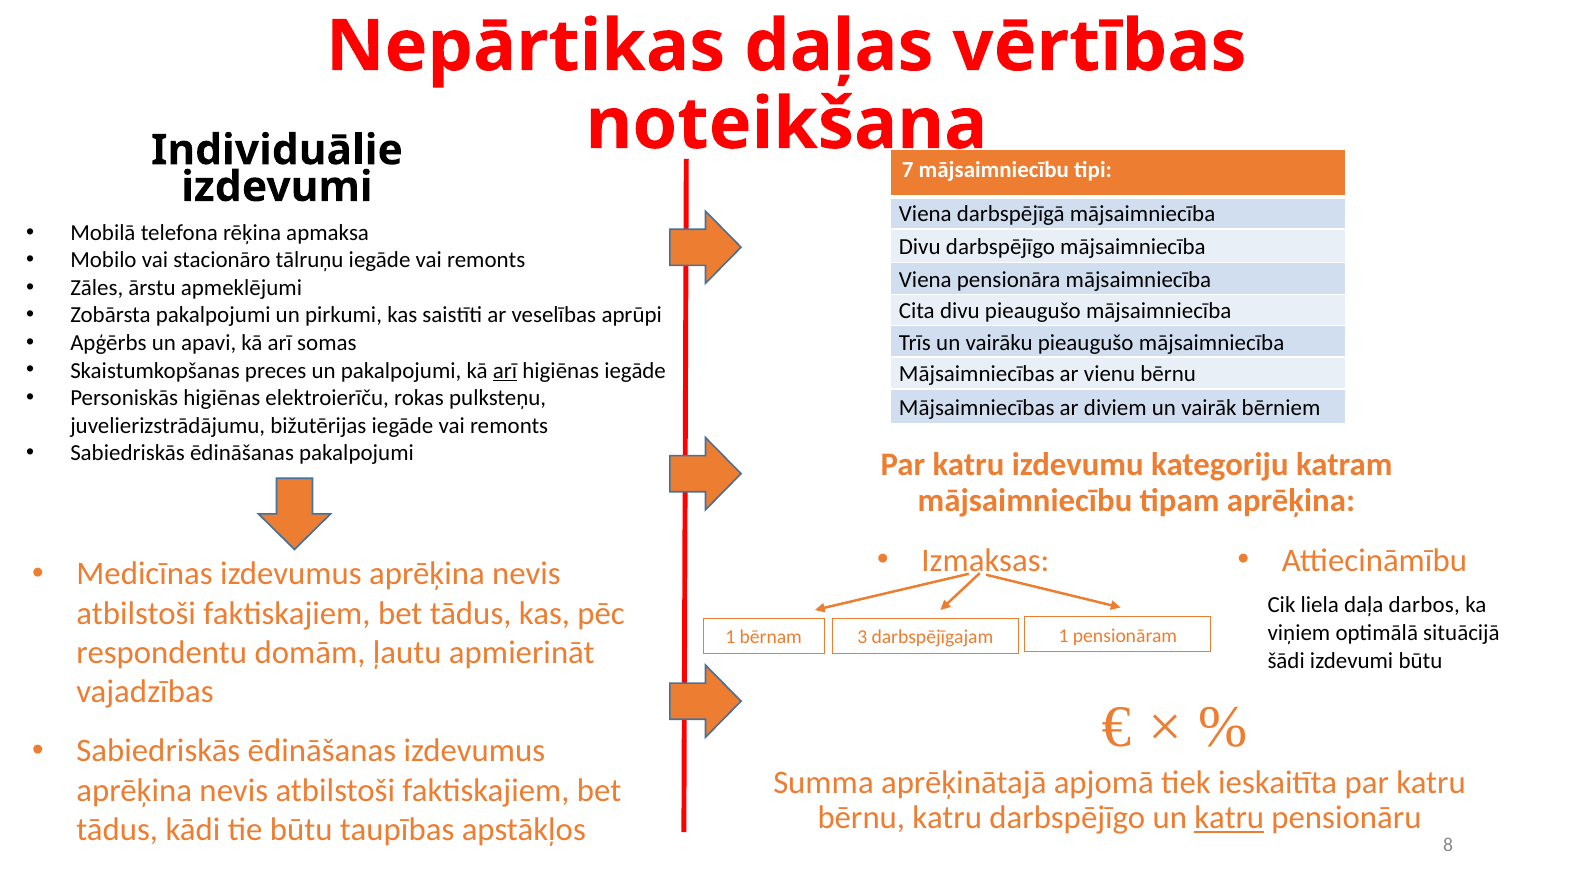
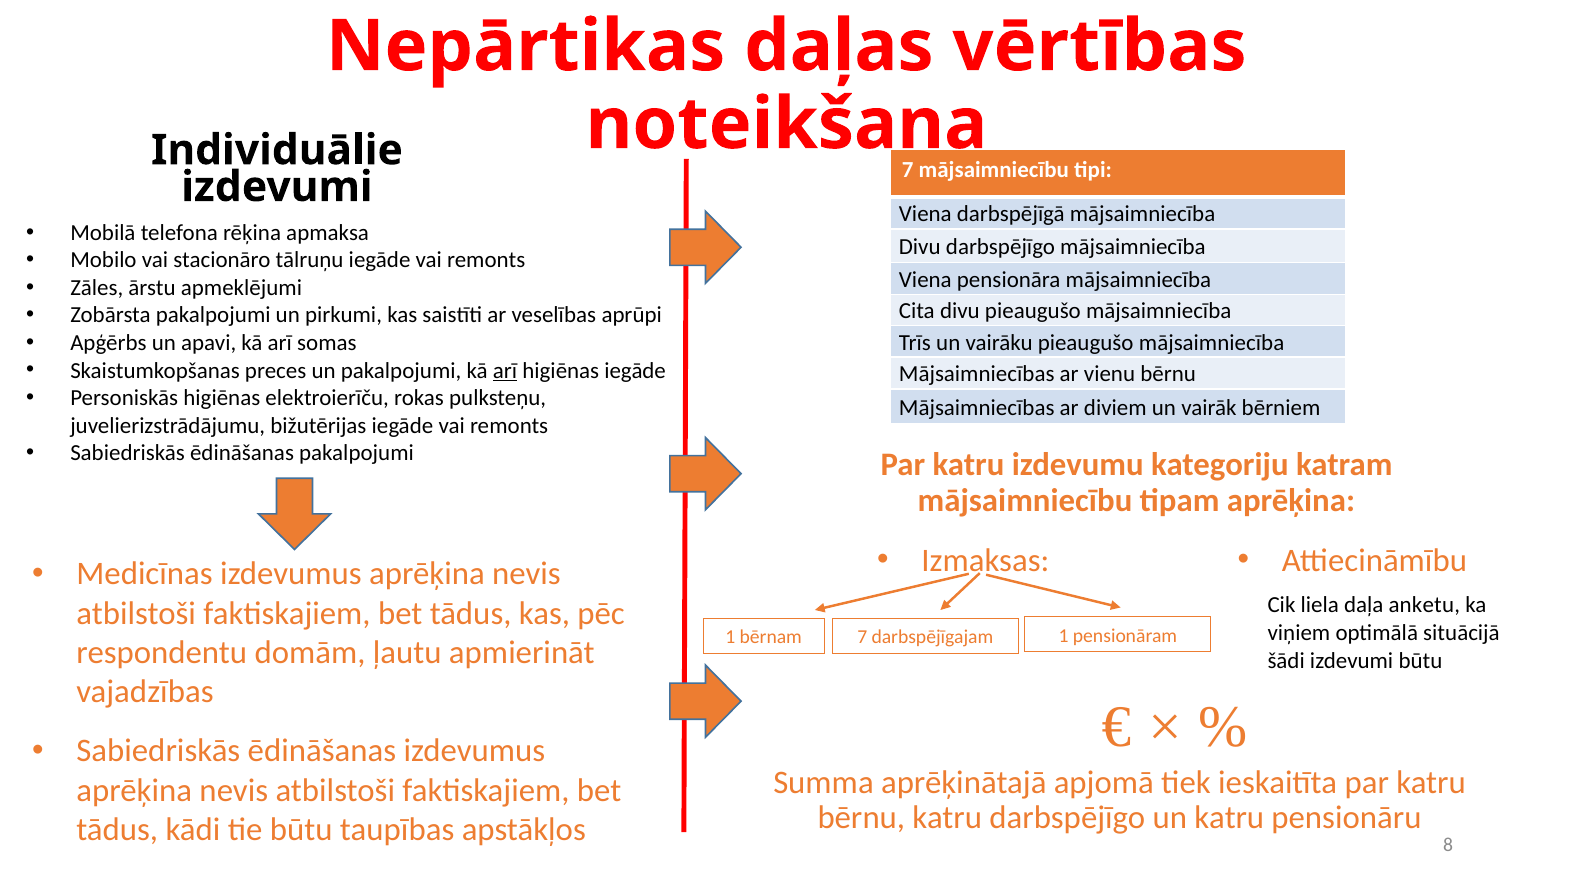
darbos: darbos -> anketu (1424, 605)
bērnam 3: 3 -> 7 (862, 637)
katru underline: present -> none (1229, 818)
